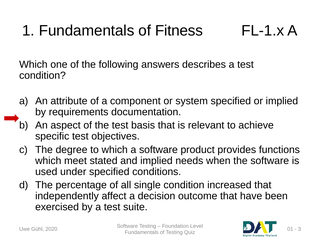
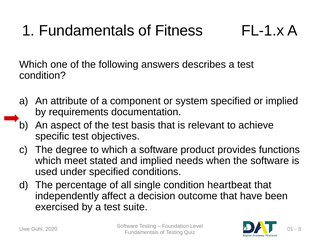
increased: increased -> heartbeat (229, 185)
